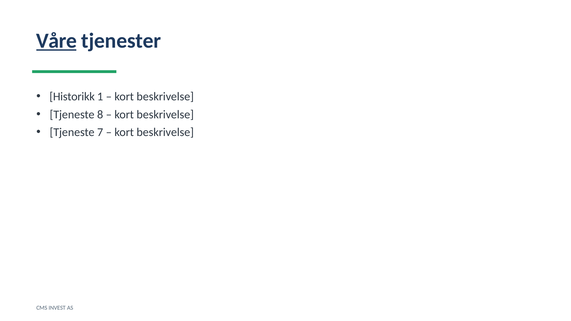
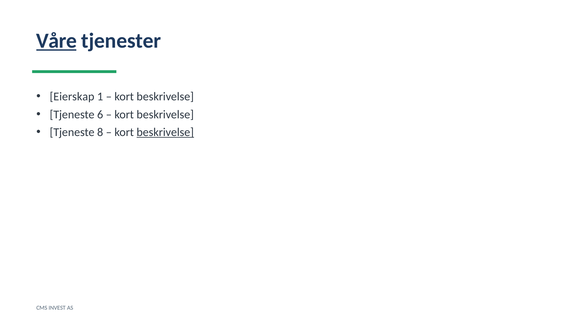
Historikk: Historikk -> Eierskap (72, 97)
8: 8 -> 6 (100, 115)
7: 7 -> 8 (100, 132)
beskrivelse underline: none -> present (165, 132)
